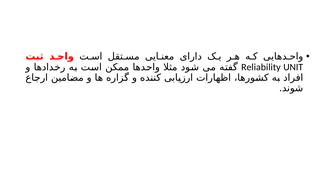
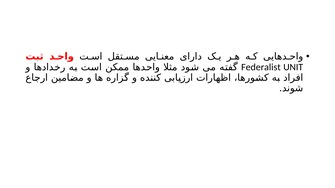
Reliability: Reliability -> Federalist (261, 67)
